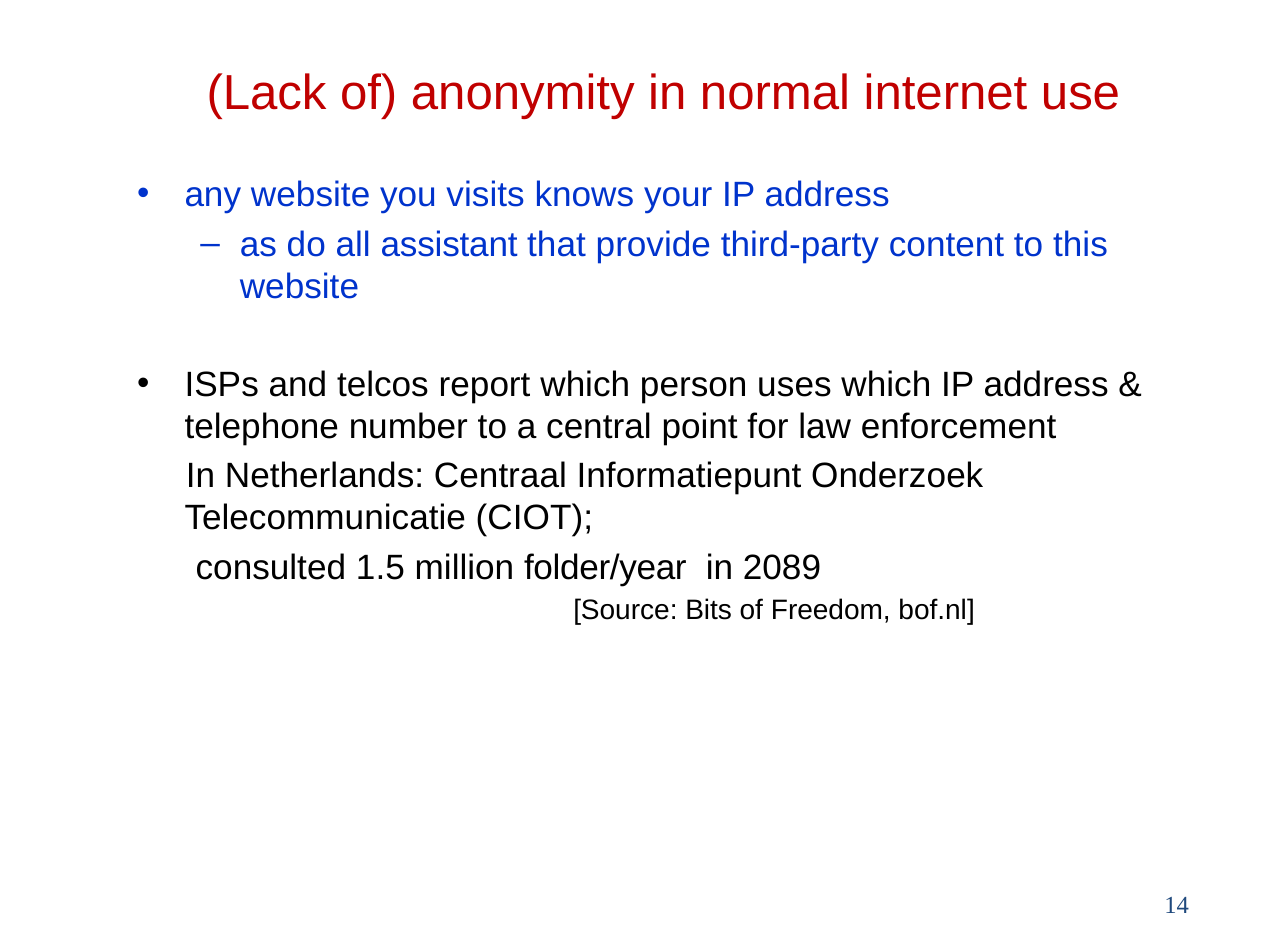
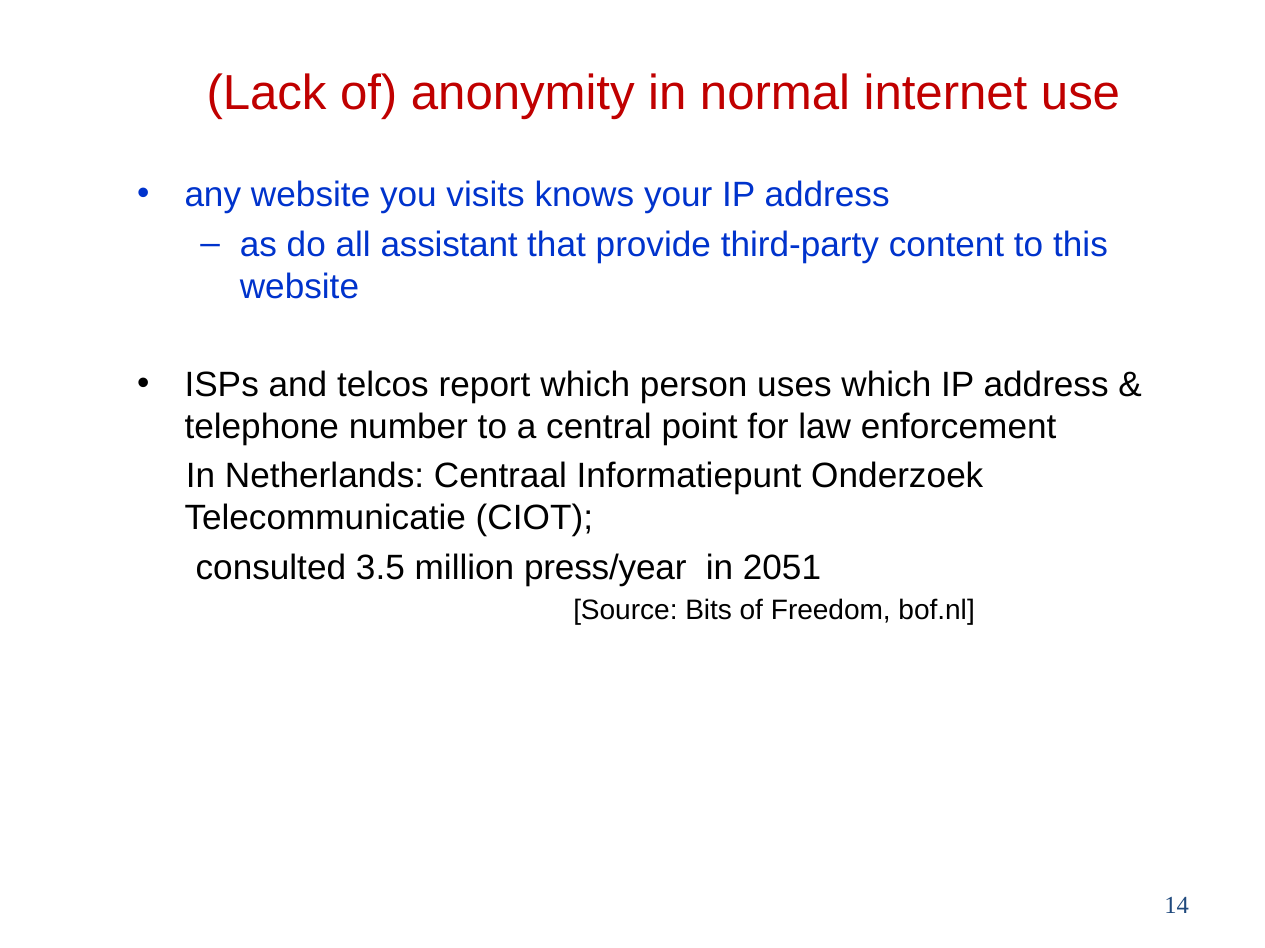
1.5: 1.5 -> 3.5 (380, 568)
folder/year: folder/year -> press/year (605, 568)
2089: 2089 -> 2051 (782, 568)
